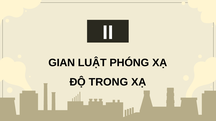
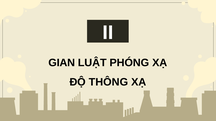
TRONG: TRONG -> THÔNG (108, 82)
